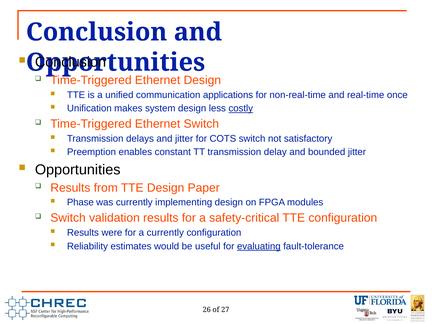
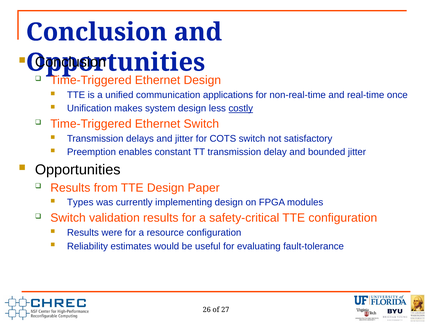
Phase: Phase -> Types (80, 202)
a currently: currently -> resource (165, 233)
evaluating underline: present -> none (259, 246)
